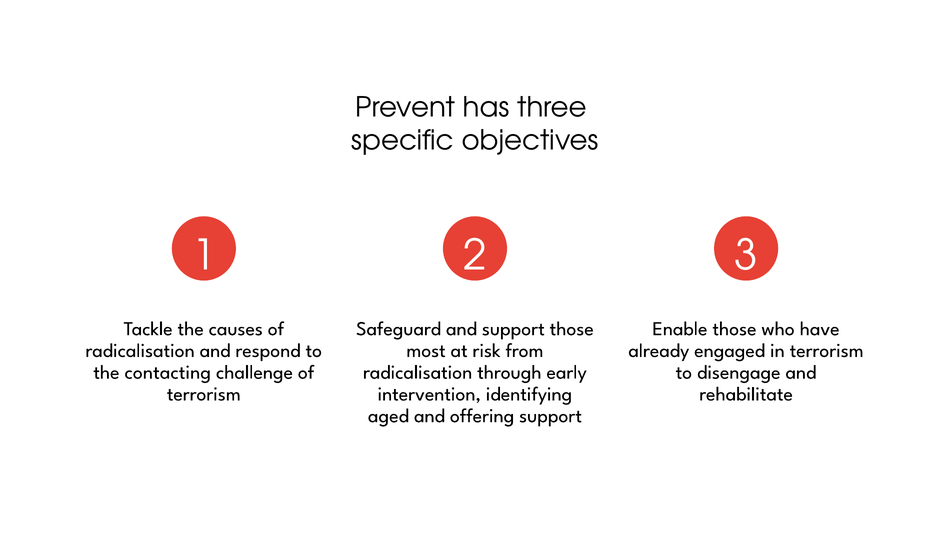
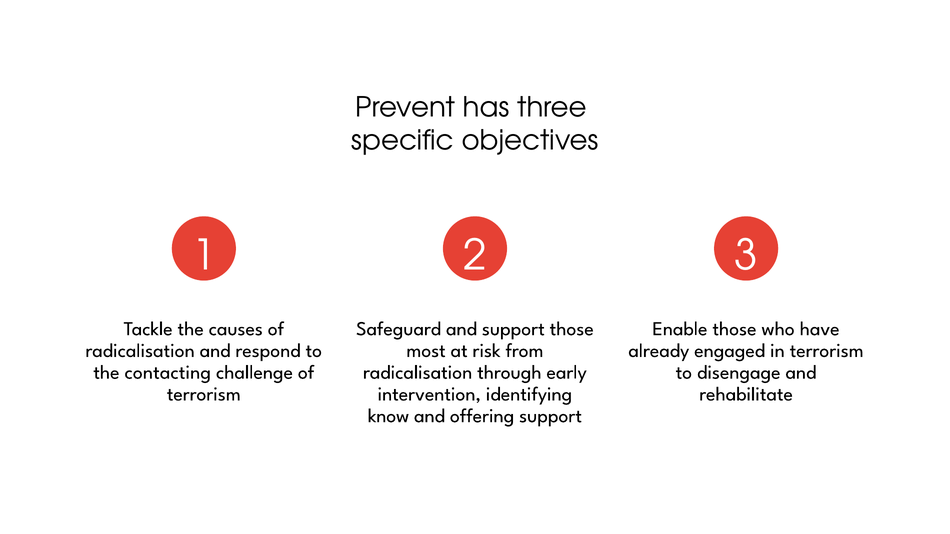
aged: aged -> know (389, 416)
